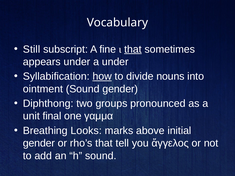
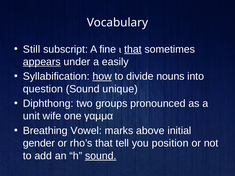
appears underline: none -> present (42, 62)
a under: under -> easily (115, 62)
ointment: ointment -> question (43, 89)
Sound gender: gender -> unique (120, 89)
final: final -> wife (52, 116)
Looks: Looks -> Vowel (86, 131)
ἄγγελος: ἄγγελος -> position (170, 143)
sound underline: none -> present (101, 156)
